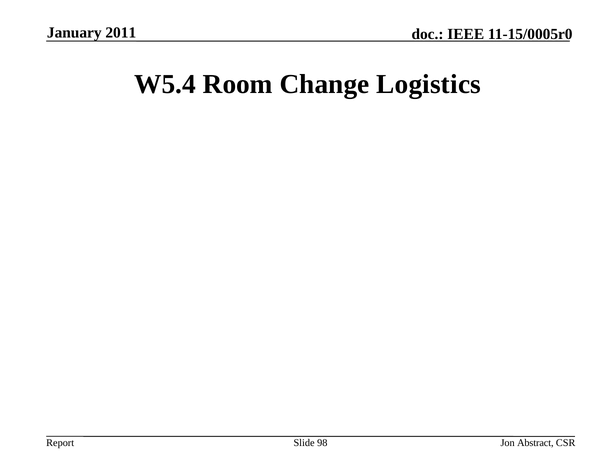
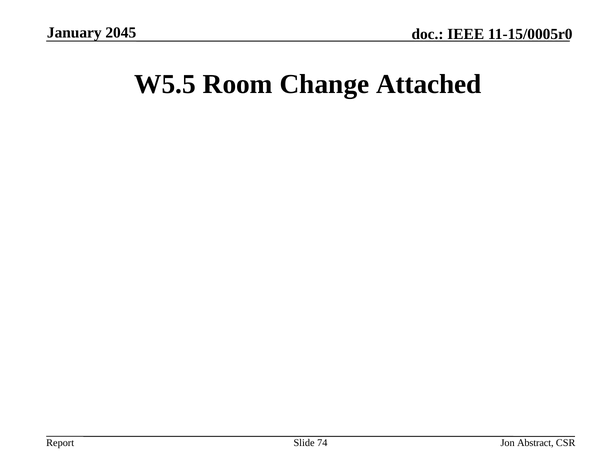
2011: 2011 -> 2045 (121, 33)
W5.4: W5.4 -> W5.5 (165, 84)
Logistics: Logistics -> Attached (429, 84)
98: 98 -> 74 (322, 443)
